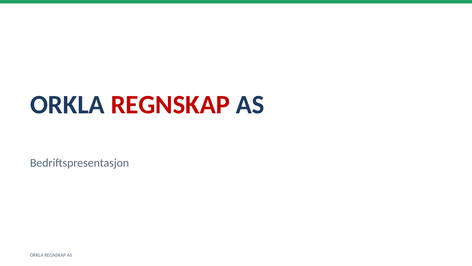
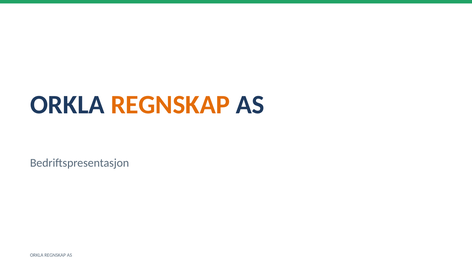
REGNSKAP colour: red -> orange (170, 105)
